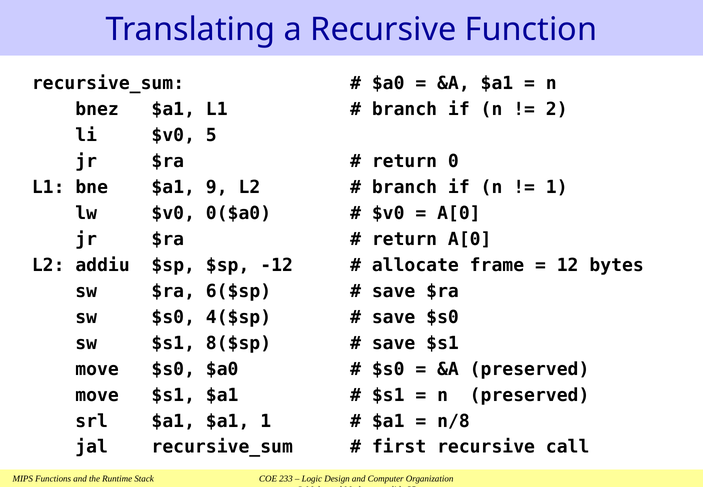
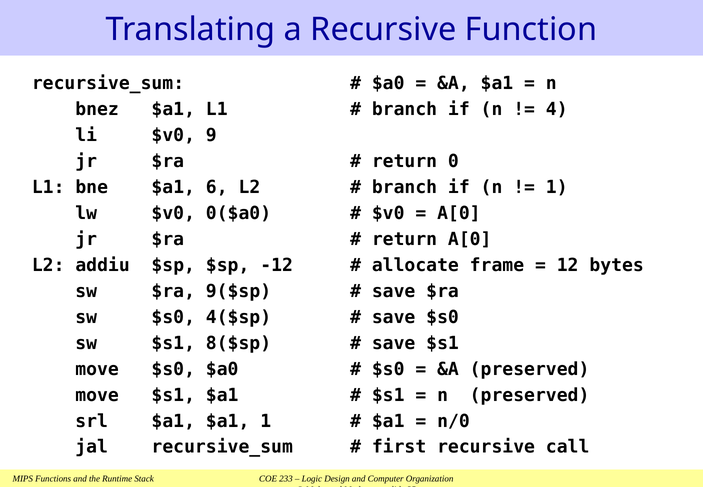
2: 2 -> 4 (557, 109)
5: 5 -> 9 (211, 135)
9: 9 -> 6 (217, 187)
6($sp: 6($sp -> 9($sp (238, 291)
n/8: n/8 -> n/0 (453, 421)
